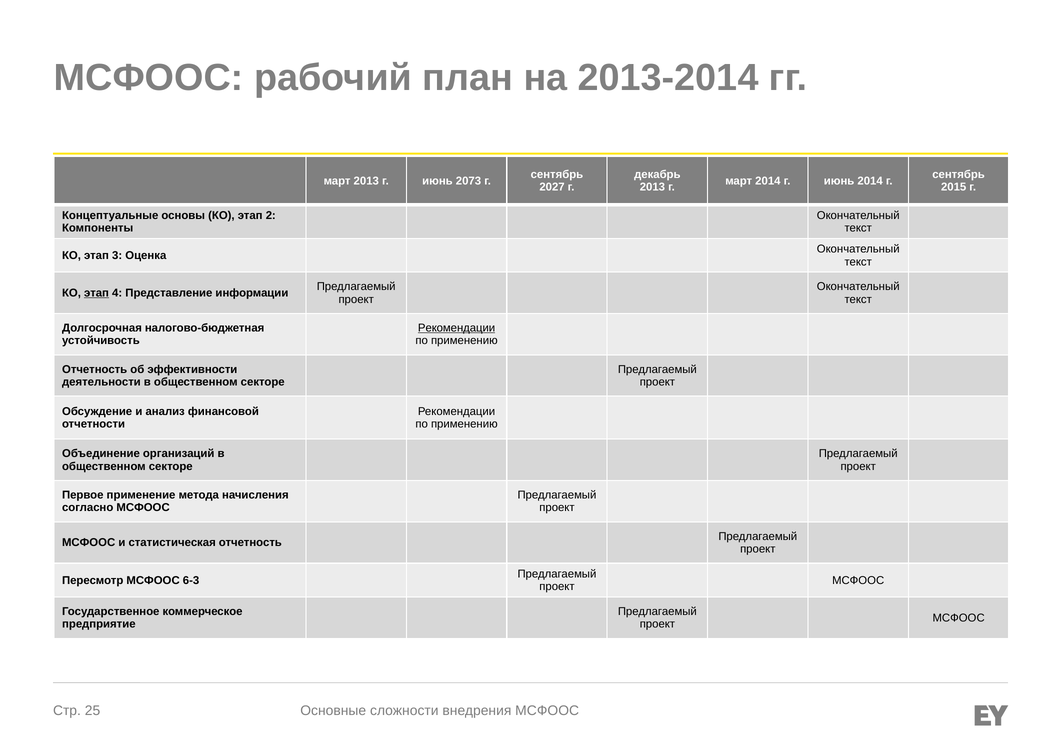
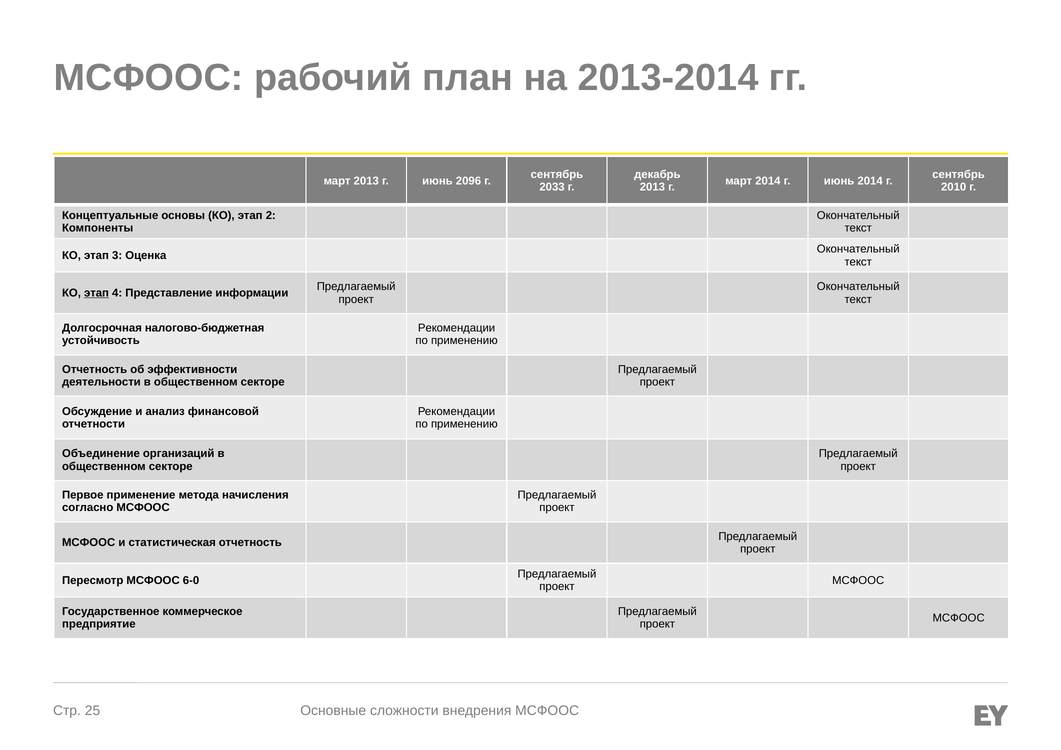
2073: 2073 -> 2096 (468, 181)
2027: 2027 -> 2033 (552, 187)
2015: 2015 -> 2010 (954, 187)
Рекомендации underline: present -> none (457, 328)
6-3: 6-3 -> 6-0 (191, 580)
